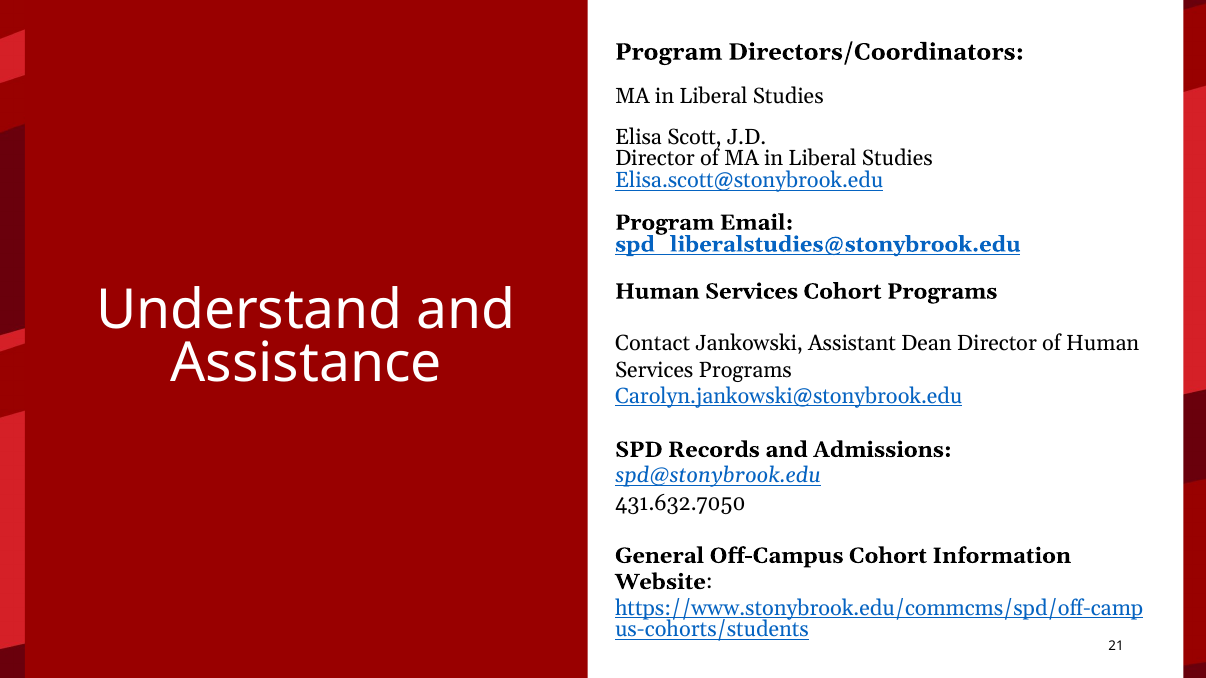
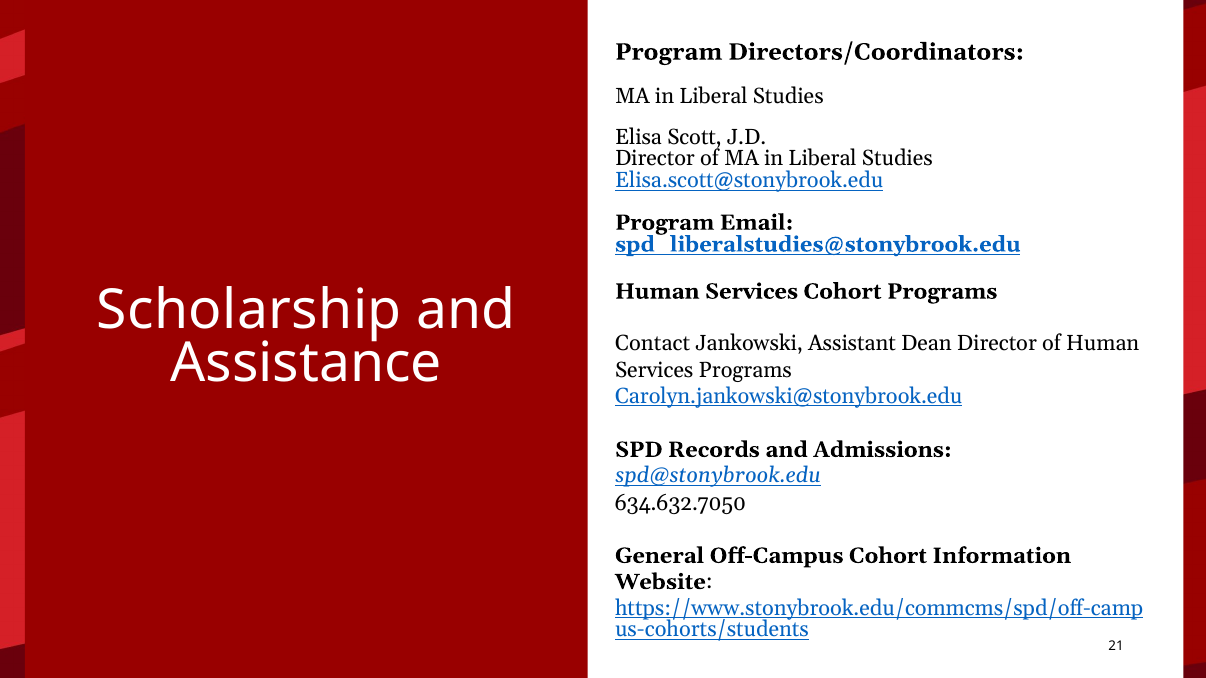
Understand: Understand -> Scholarship (249, 310)
431.632.7050: 431.632.7050 -> 634.632.7050 (680, 504)
